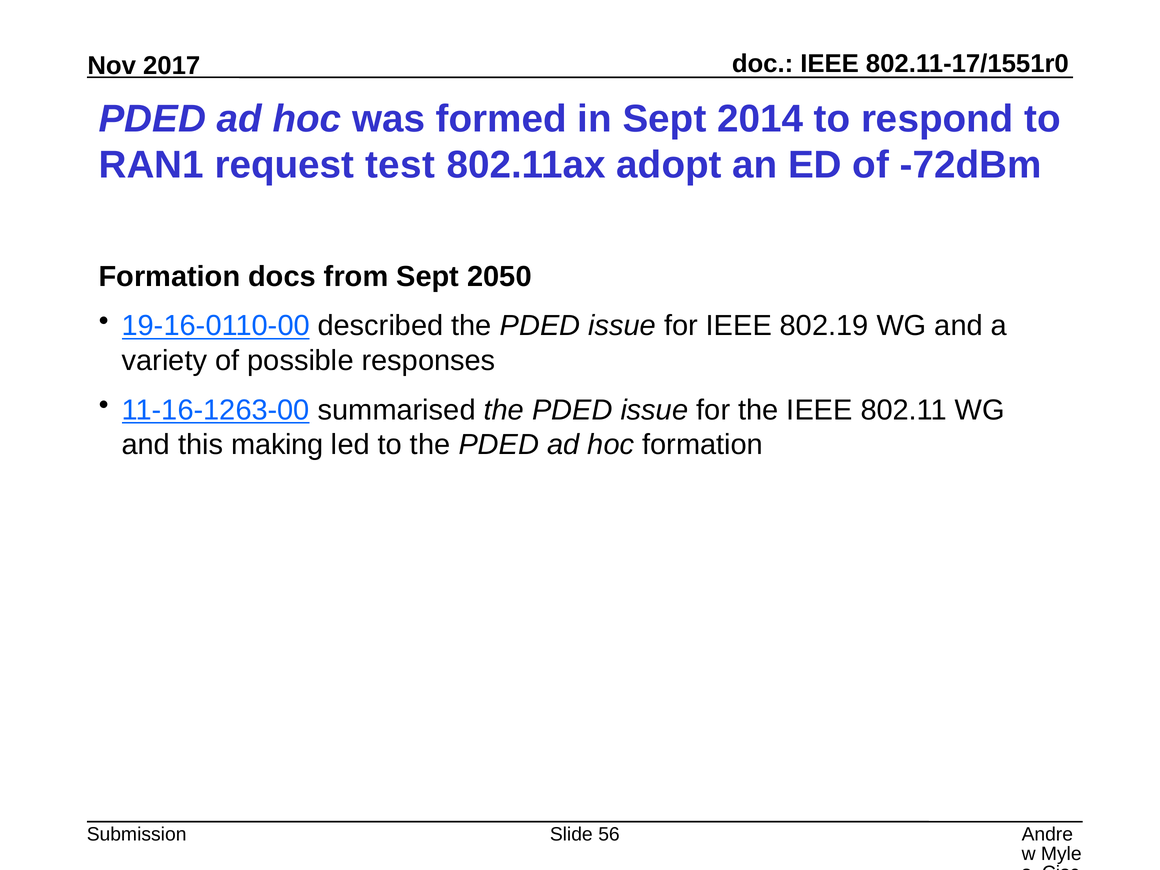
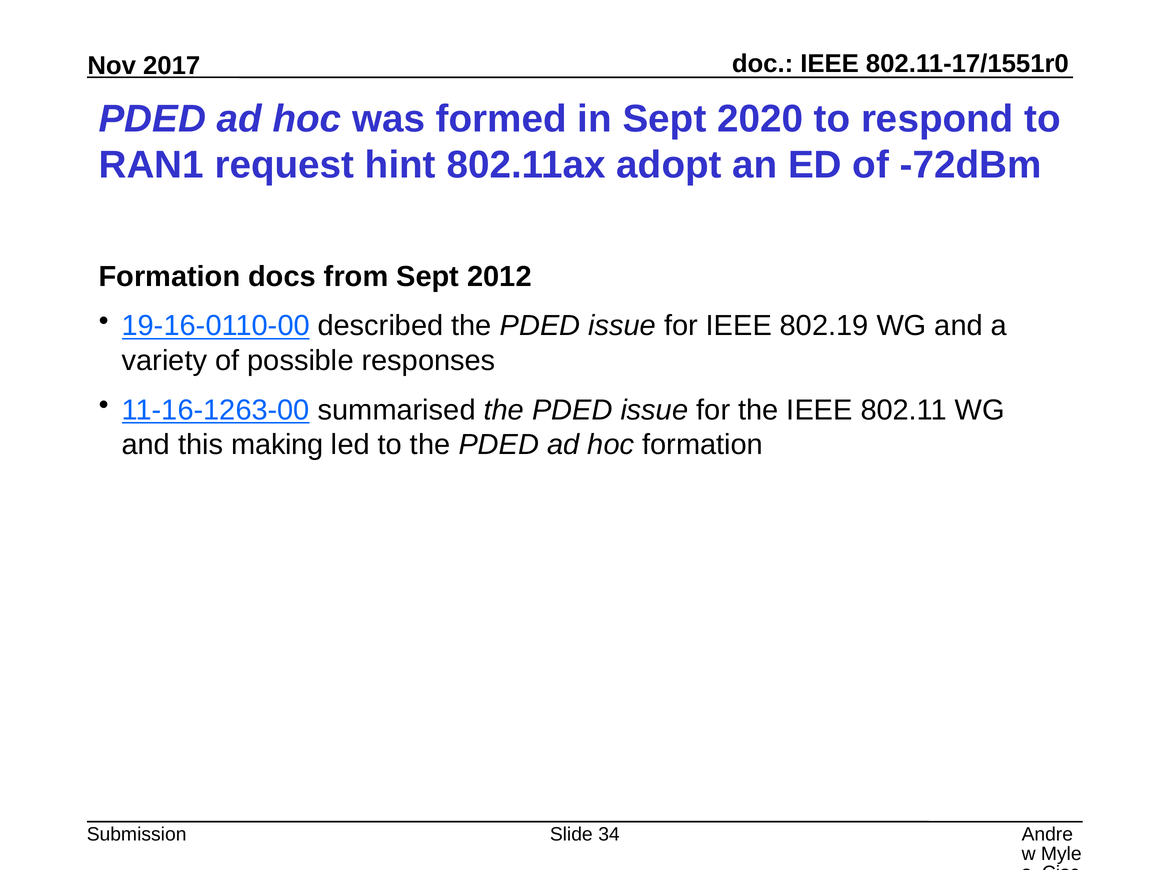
2014: 2014 -> 2020 (760, 119)
test: test -> hint (400, 165)
2050: 2050 -> 2012 (499, 277)
56: 56 -> 34 (609, 834)
